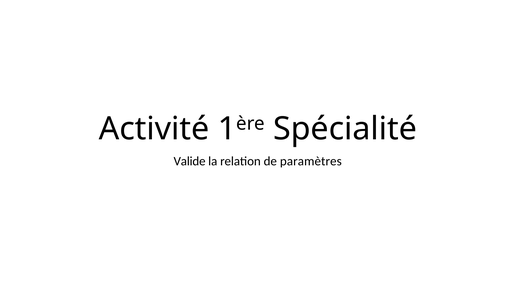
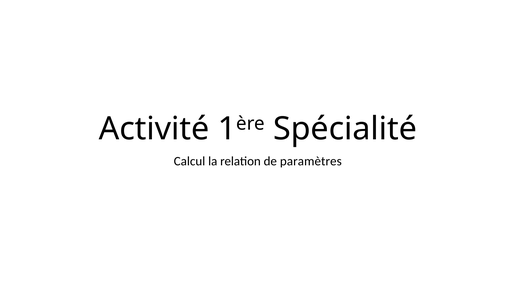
Valide: Valide -> Calcul (189, 161)
